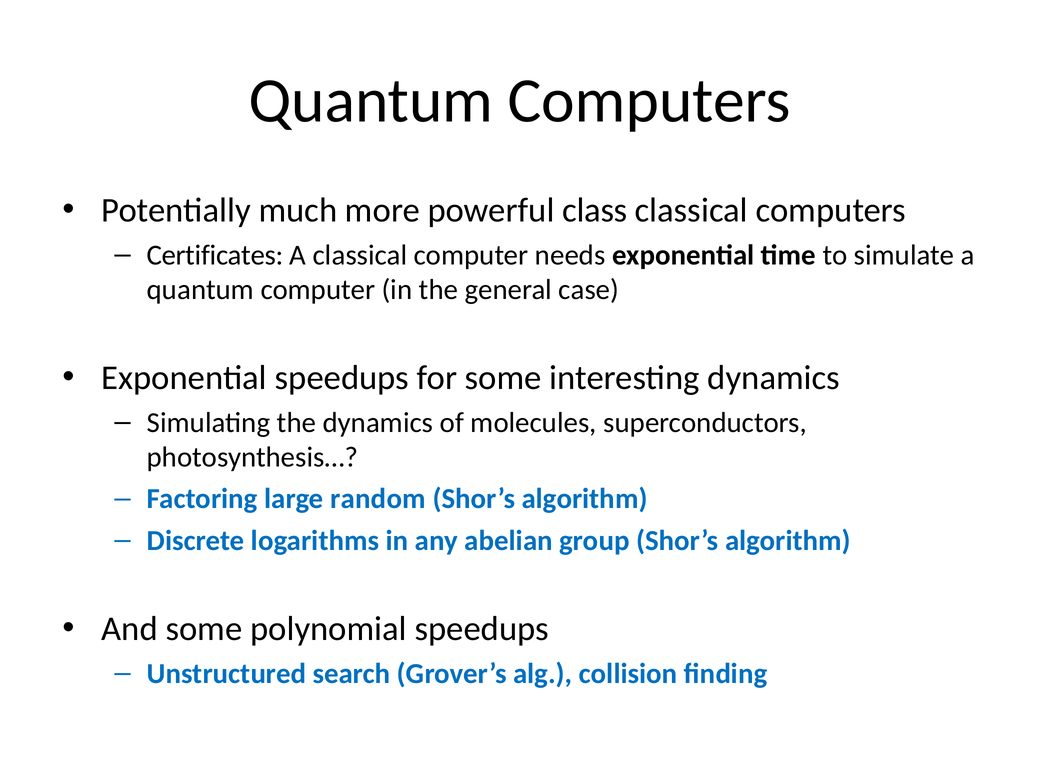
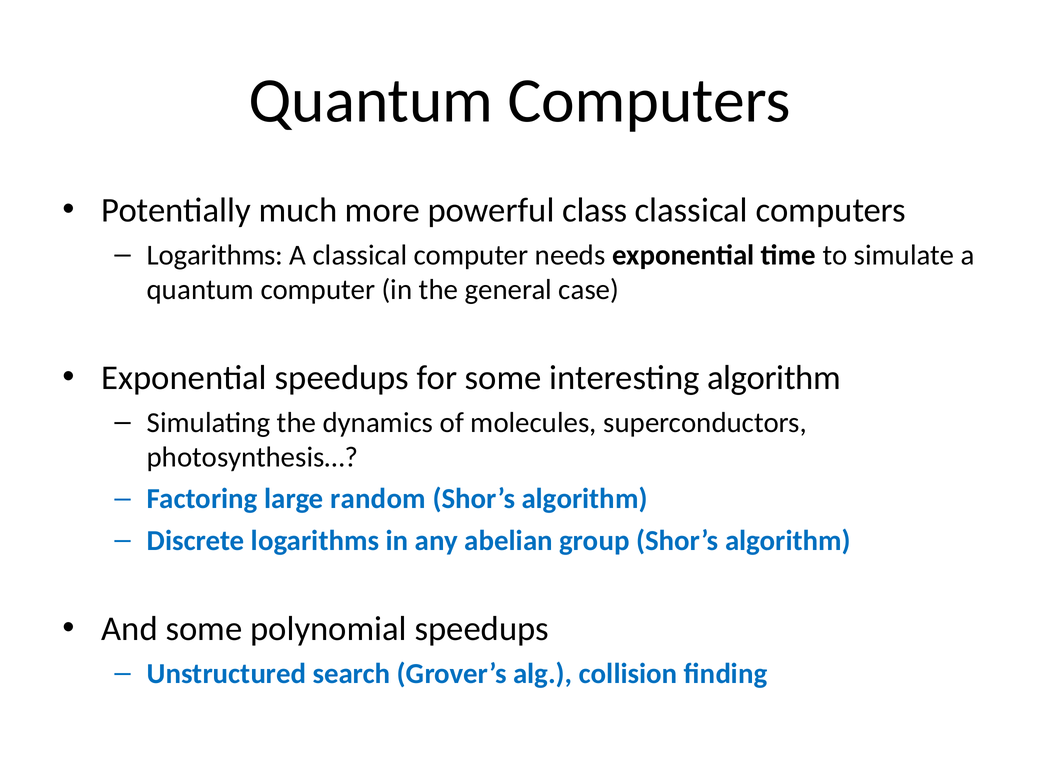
Certificates: Certificates -> Logarithms (215, 255)
interesting dynamics: dynamics -> algorithm (774, 378)
